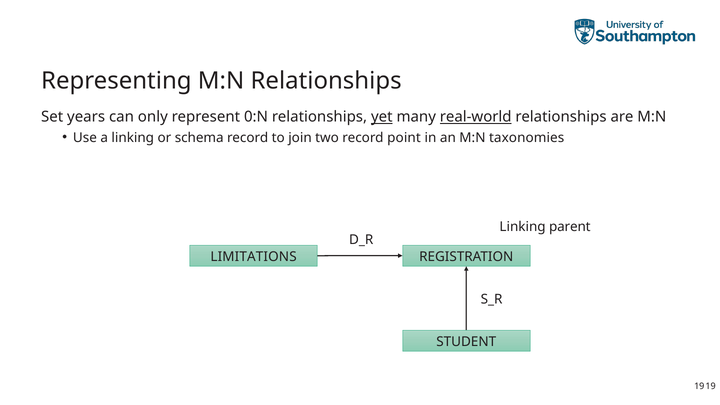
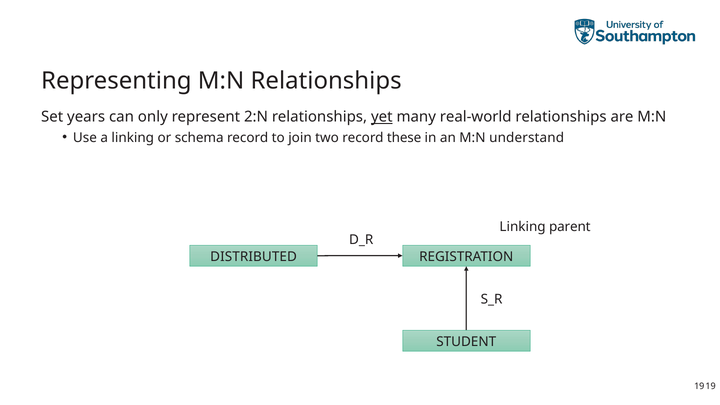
0:N: 0:N -> 2:N (256, 117)
real-world underline: present -> none (476, 117)
point: point -> these (404, 138)
taxonomies: taxonomies -> understand (527, 138)
LIMITATIONS: LIMITATIONS -> DISTRIBUTED (254, 257)
